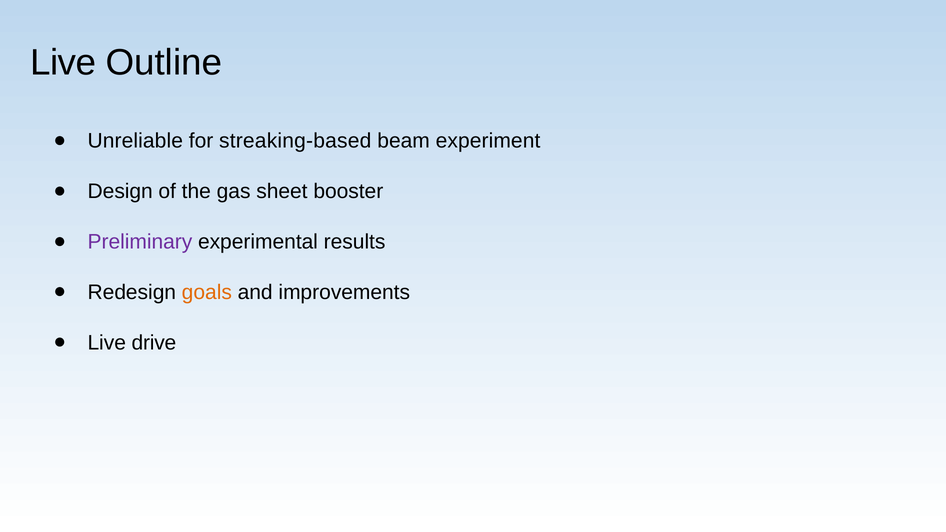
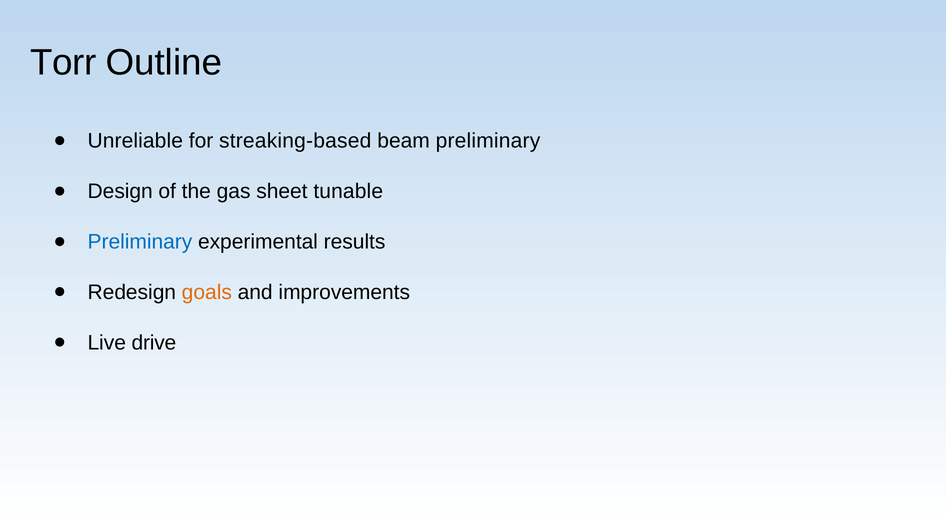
Live: Live -> Torr (63, 63)
beam experiment: experiment -> preliminary (488, 141)
booster: booster -> tunable (348, 191)
Preliminary colour: purple -> blue (140, 242)
